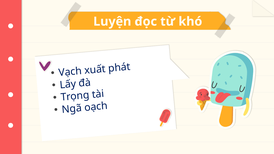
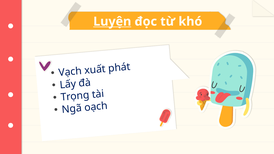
Luyện underline: none -> present (112, 22)
